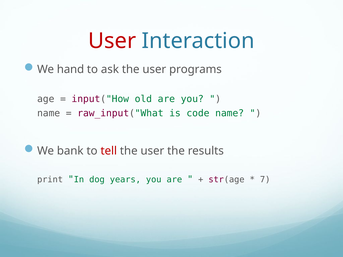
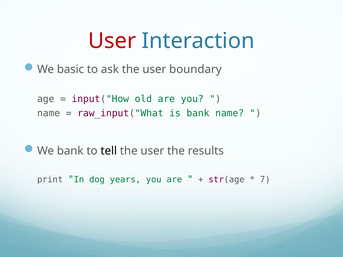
hand: hand -> basic (70, 69)
programs: programs -> boundary (195, 69)
is code: code -> bank (198, 113)
tell colour: red -> black (109, 151)
